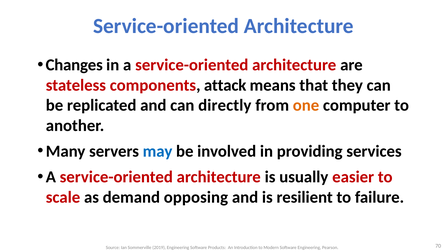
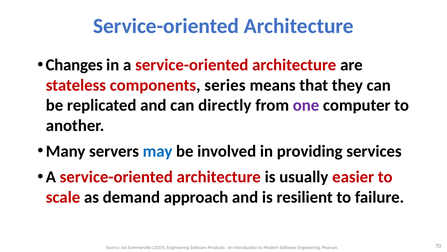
attack: attack -> series (225, 85)
one colour: orange -> purple (306, 105)
opposing: opposing -> approach (196, 197)
